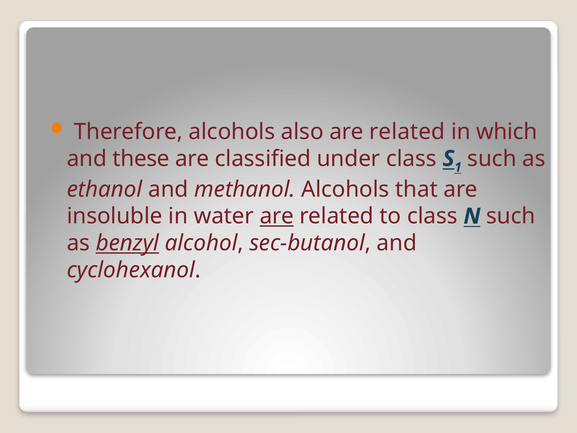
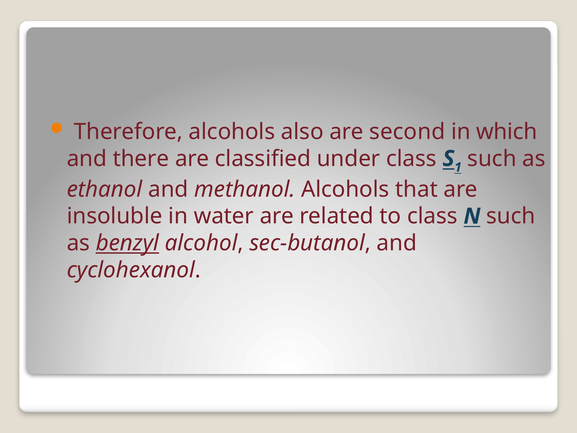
related: related -> second (407, 132)
these: these -> there (141, 159)
are underline: present -> none (277, 216)
